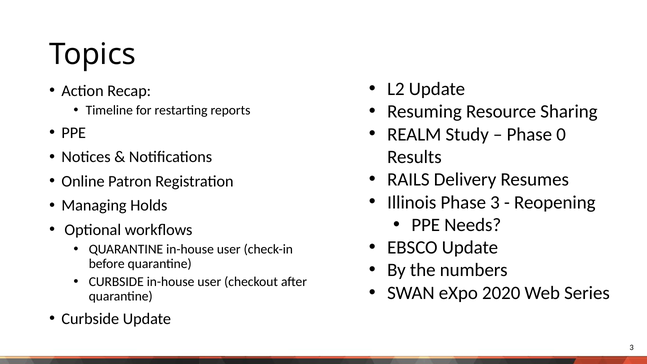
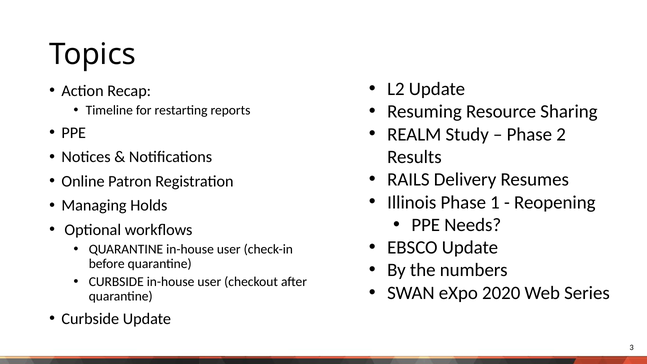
0: 0 -> 2 (561, 134)
Phase 3: 3 -> 1 (495, 202)
